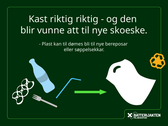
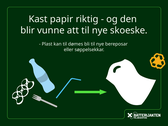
Kast riktig: riktig -> papir (62, 19)
